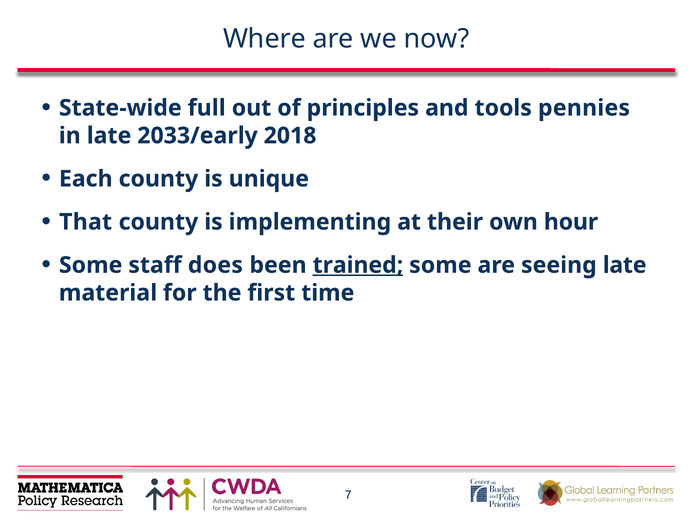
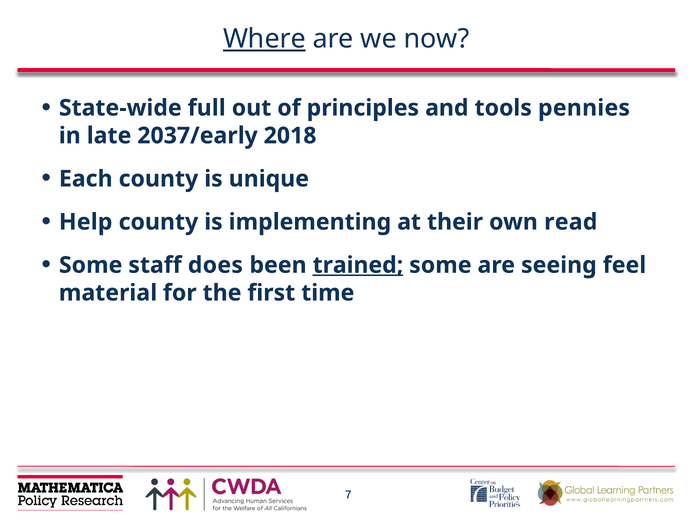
Where underline: none -> present (264, 39)
2033/early: 2033/early -> 2037/early (197, 136)
That: That -> Help (86, 222)
hour: hour -> read (571, 222)
seeing late: late -> feel (624, 265)
